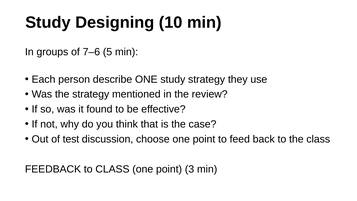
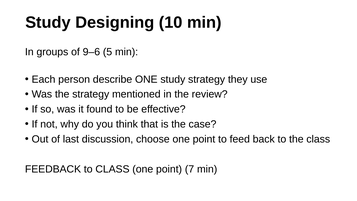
7–6: 7–6 -> 9–6 (91, 52)
test: test -> last (71, 139)
3: 3 -> 7 (190, 169)
